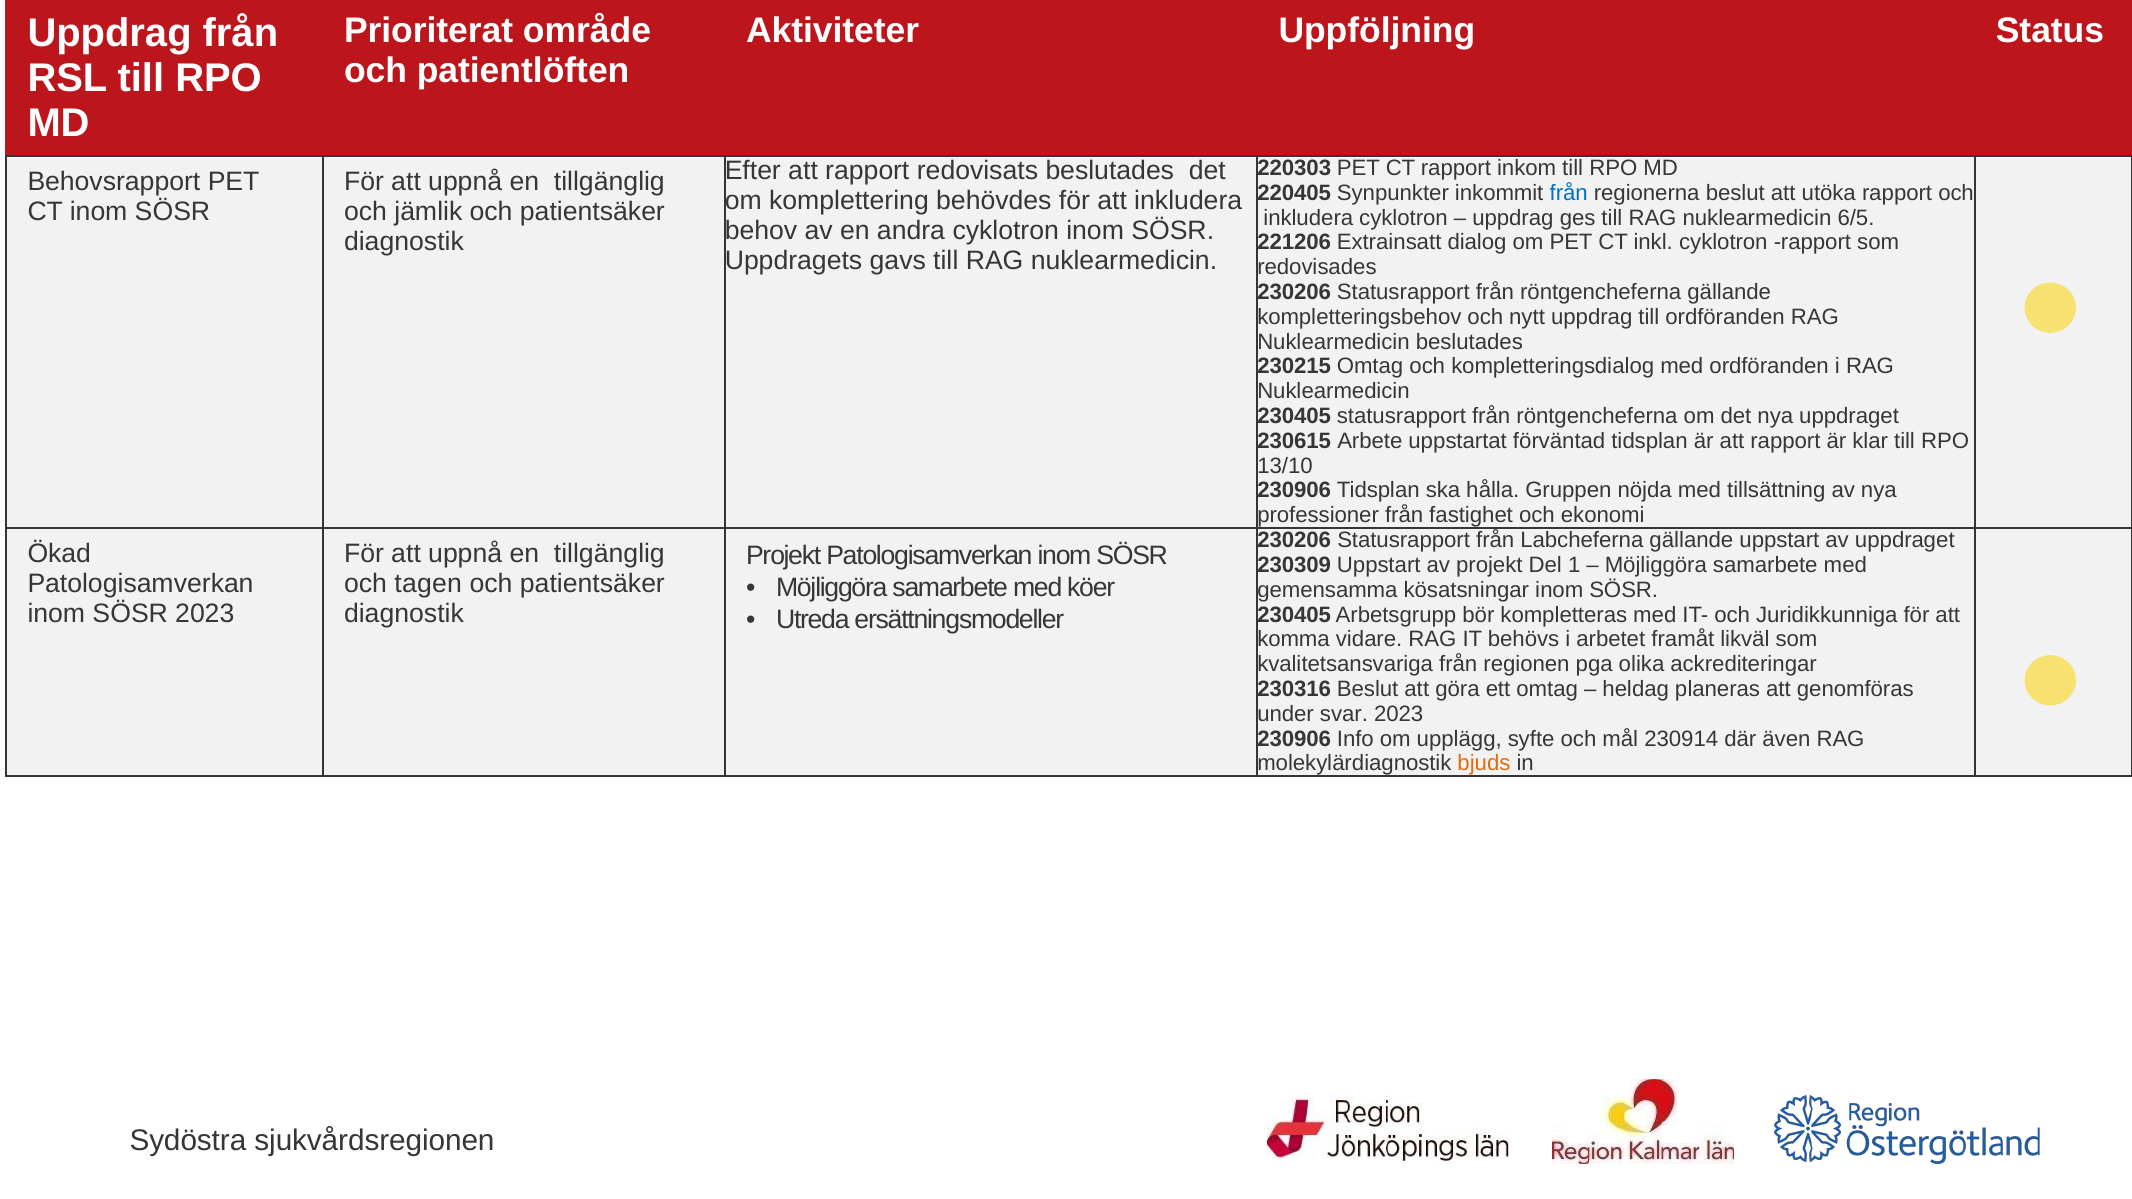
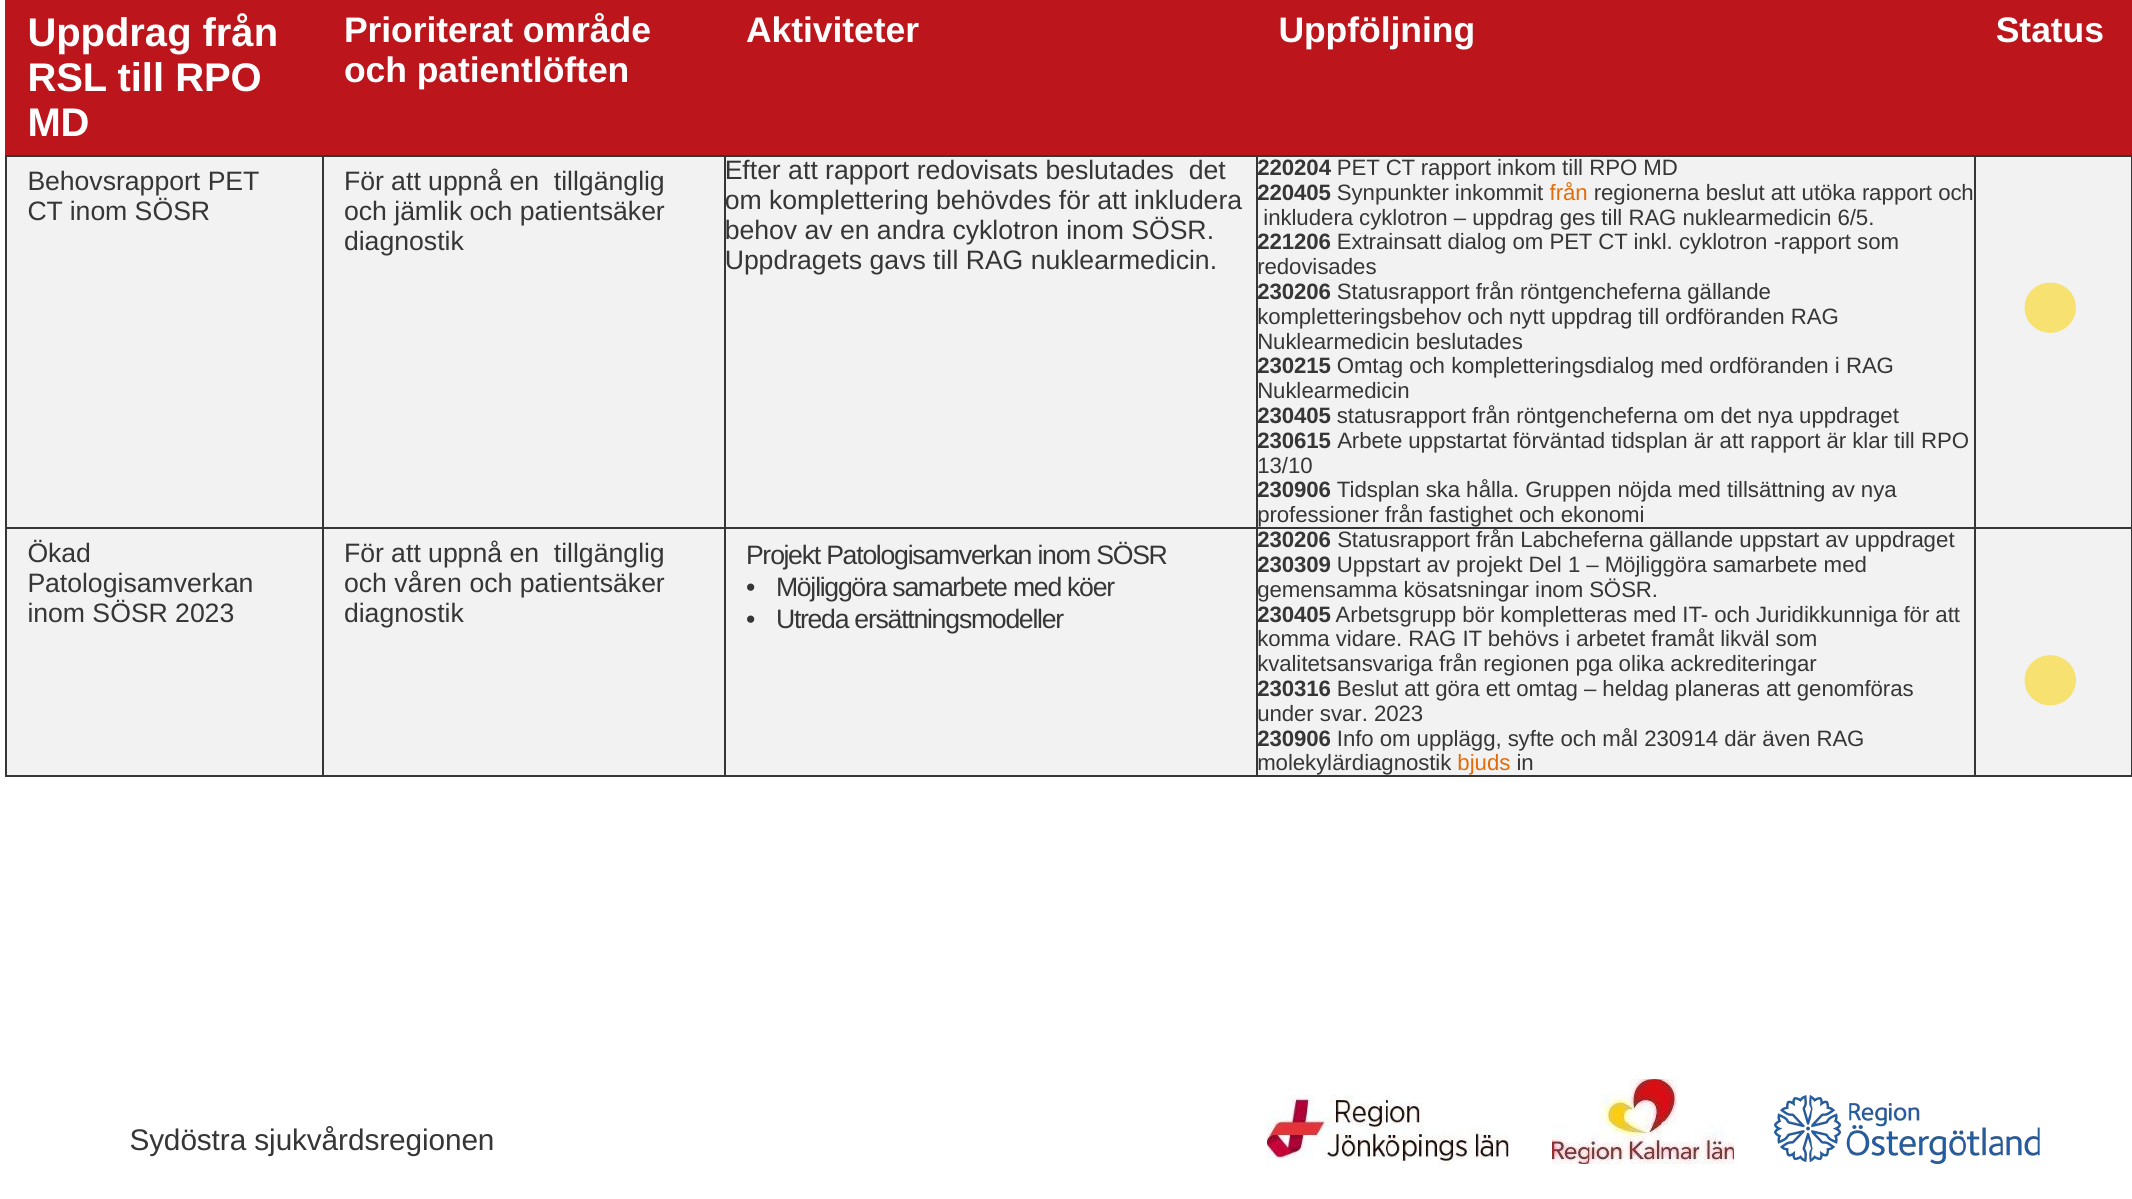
220303: 220303 -> 220204 (1294, 168)
från colour: blue -> orange (1569, 193)
tagen: tagen -> våren (428, 584)
